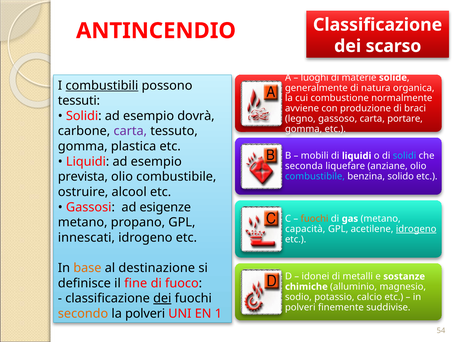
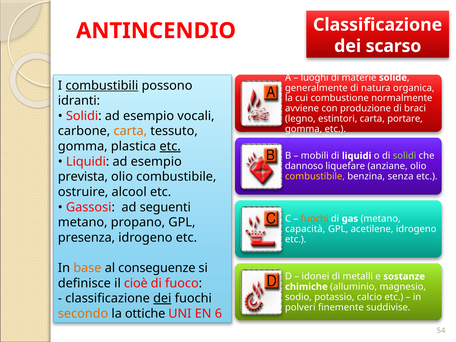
tessuti: tessuti -> idranti (79, 101)
dovrà: dovrà -> vocali (196, 116)
gassoso: gassoso -> estintori (338, 119)
carta colour: purple -> orange (130, 131)
etc underline: none -> present (170, 146)
solidi colour: light blue -> light green (405, 156)
seconda: seconda -> dannoso (304, 166)
combustibile colour: light blue -> yellow (315, 176)
solido: solido -> senza (401, 176)
esigenze: esigenze -> seguenti (165, 207)
idrogeno underline: present -> none (416, 229)
innescati: innescati -> presenza (86, 238)
destinazione: destinazione -> conseguenze (157, 268)
fine: fine -> cioè (136, 283)
la polveri: polveri -> ottiche (145, 314)
1: 1 -> 6 (218, 314)
